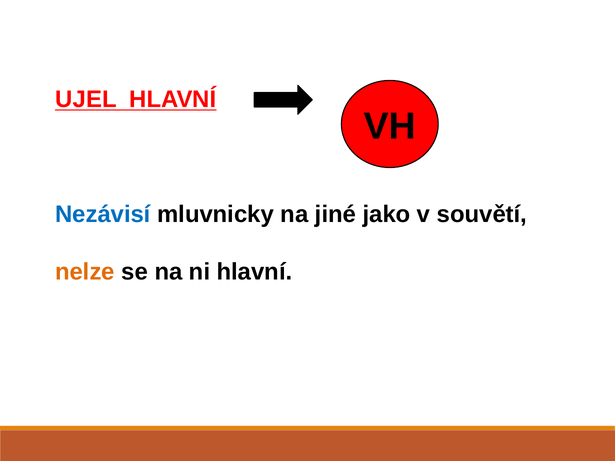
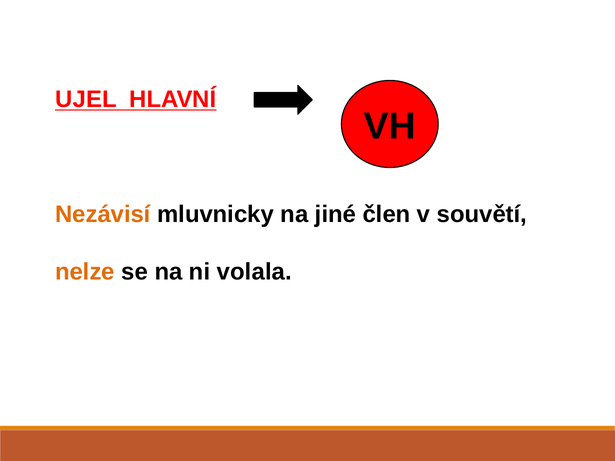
Nezávisí colour: blue -> orange (103, 214)
jako: jako -> člen (387, 214)
ni hlavní: hlavní -> volala (254, 272)
